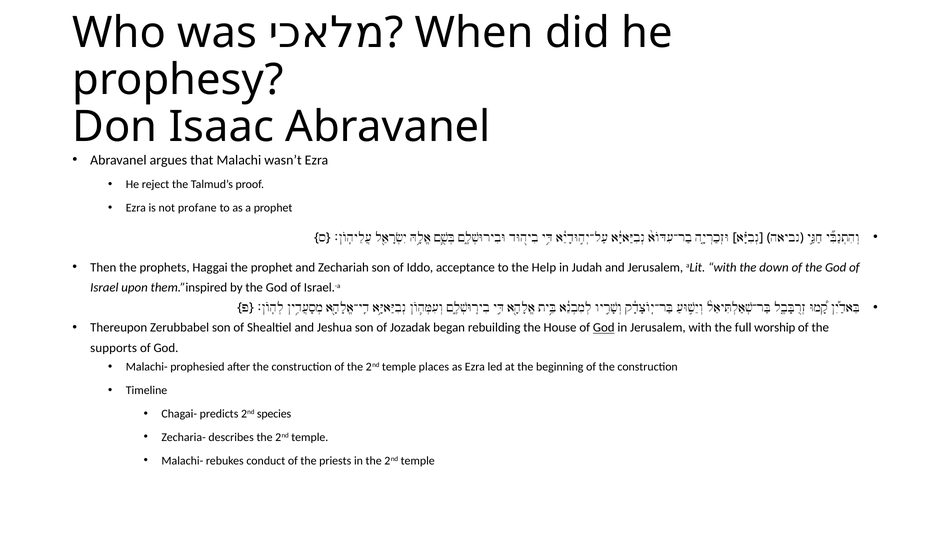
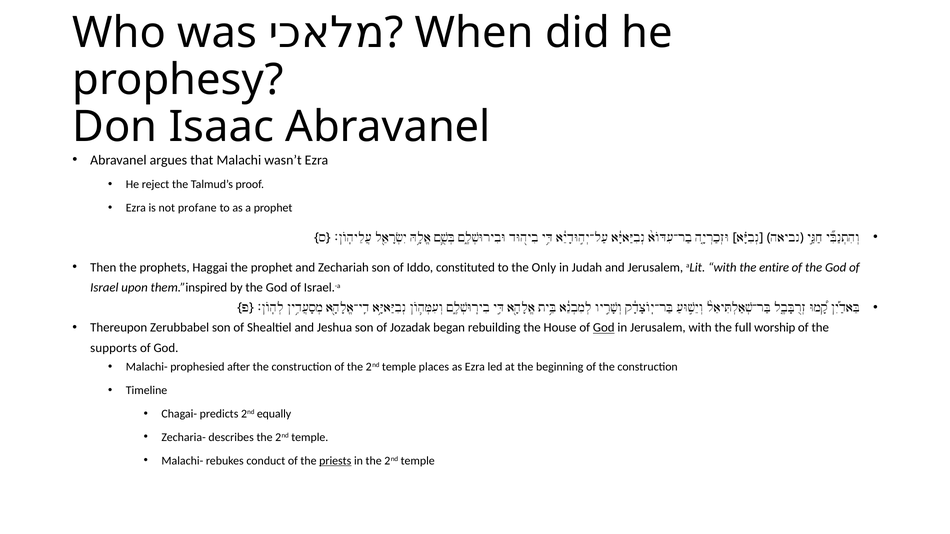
acceptance: acceptance -> constituted (465, 267)
Help: Help -> Only (544, 267)
down: down -> entire (774, 267)
species: species -> equally (274, 414)
priests underline: none -> present (335, 461)
